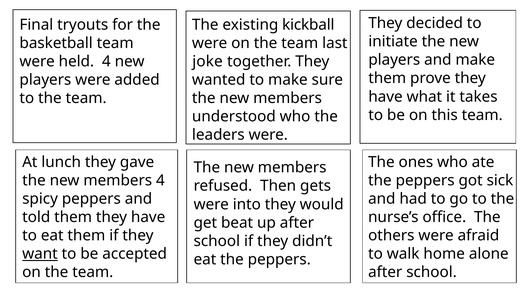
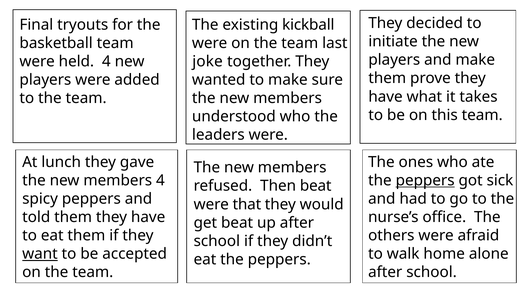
peppers underline: none -> present (425, 180)
Then gets: gets -> beat (316, 186)
into: into -> that (247, 204)
